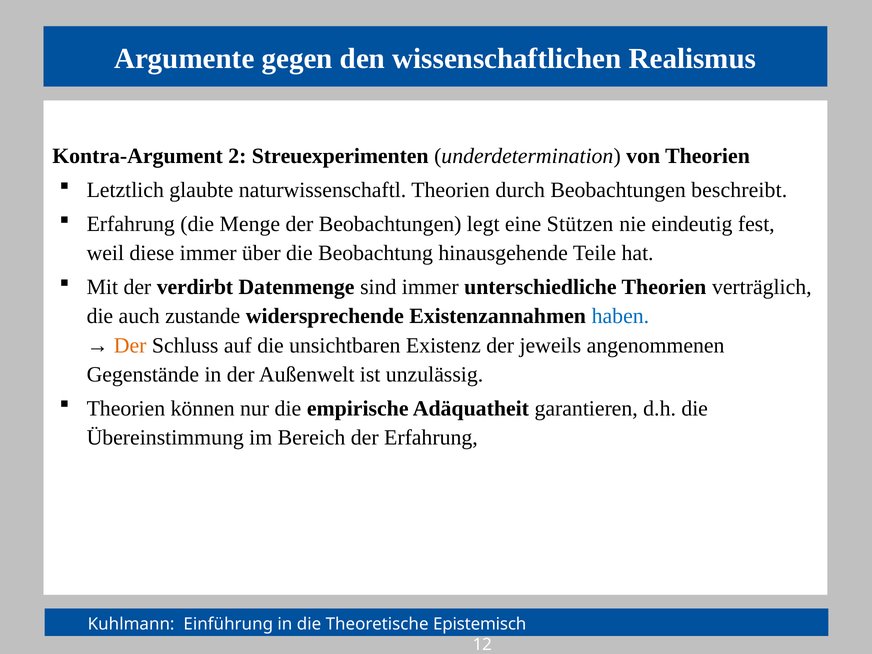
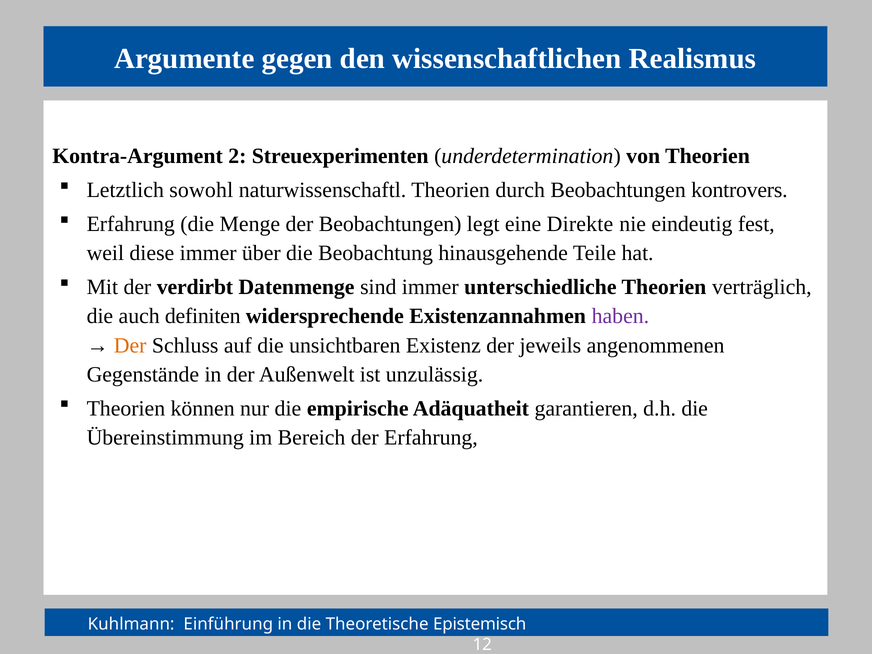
glaubte: glaubte -> sowohl (201, 190)
beschreibt: beschreibt -> kontrovers (739, 190)
Stützen: Stützen -> Direkte (580, 224)
zustande: zustande -> definiten (203, 316)
haben colour: blue -> purple (620, 316)
